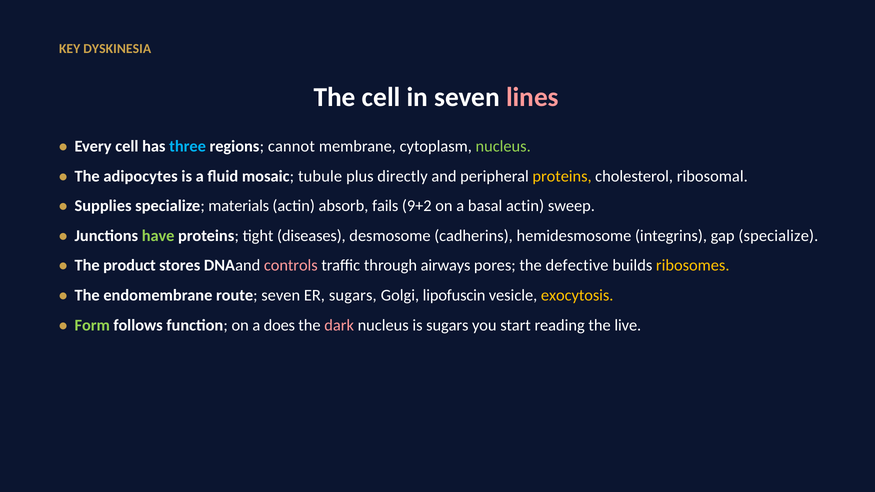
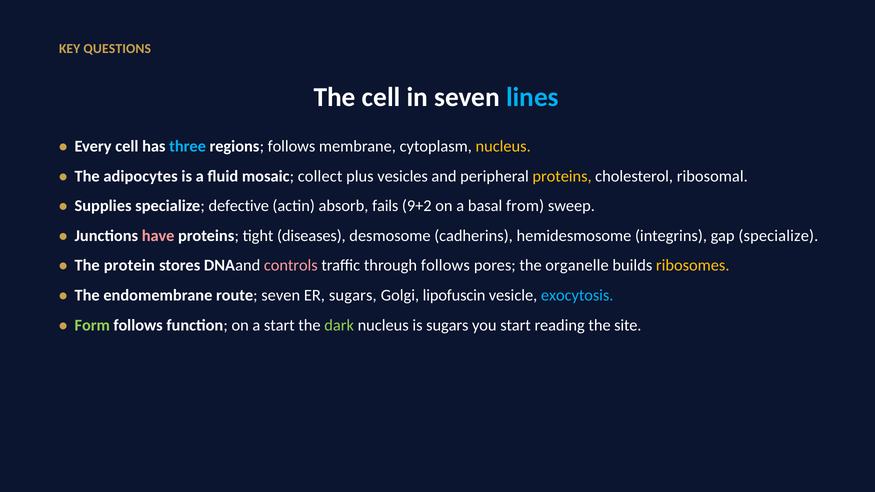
DYSKINESIA: DYSKINESIA -> QUESTIONS (117, 49)
lines colour: pink -> light blue (532, 97)
regions cannot: cannot -> follows (292, 146)
nucleus colour: light green -> yellow (503, 146)
tubule: tubule -> collect (320, 176)
directly: directly -> vesicles (403, 176)
materials: materials -> defective (239, 206)
basal actin: actin -> from (525, 206)
have colour: light green -> pink (158, 236)
product: product -> protein (129, 266)
through airways: airways -> follows (445, 266)
defective: defective -> organelle (577, 266)
exocytosis colour: yellow -> light blue (577, 295)
a does: does -> start (279, 325)
dark colour: pink -> light green (339, 325)
live: live -> site (628, 325)
